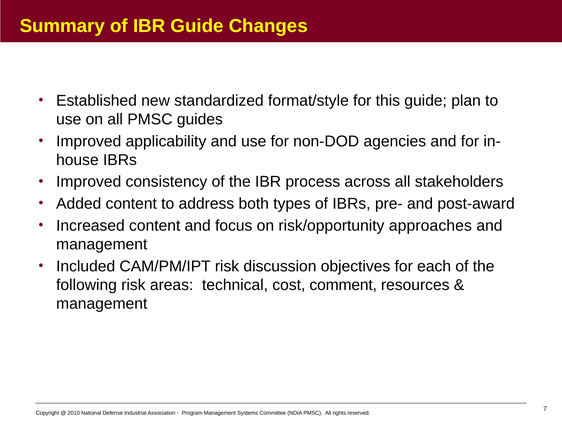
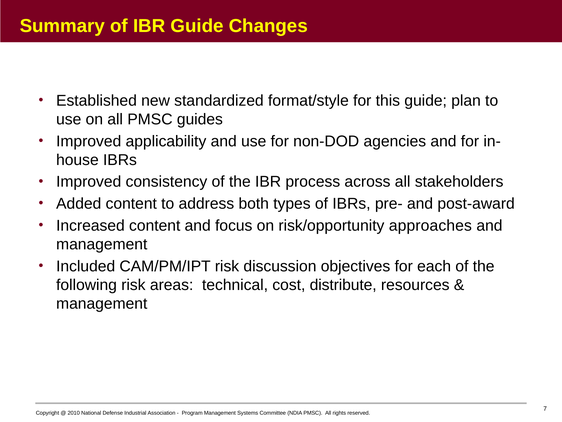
comment: comment -> distribute (343, 285)
